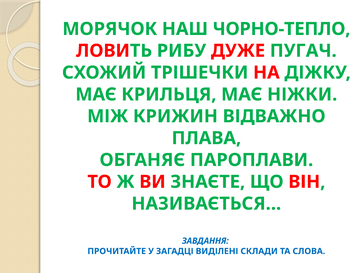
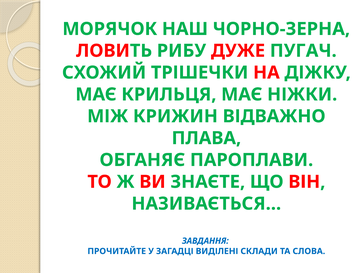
ЧОРНО-ТЕПЛО: ЧОРНО-ТЕПЛО -> ЧОРНО-ЗЕРНА (281, 29)
